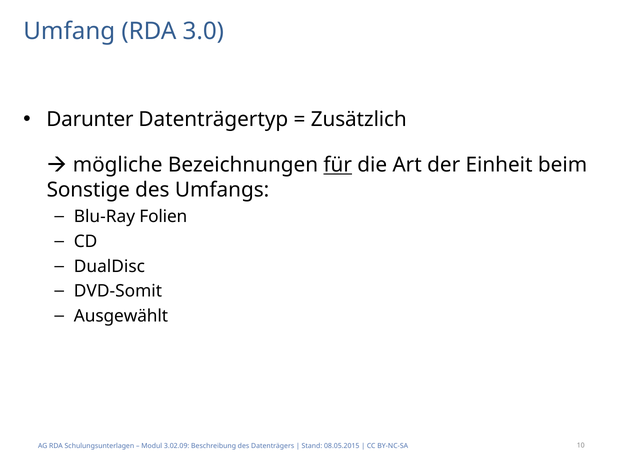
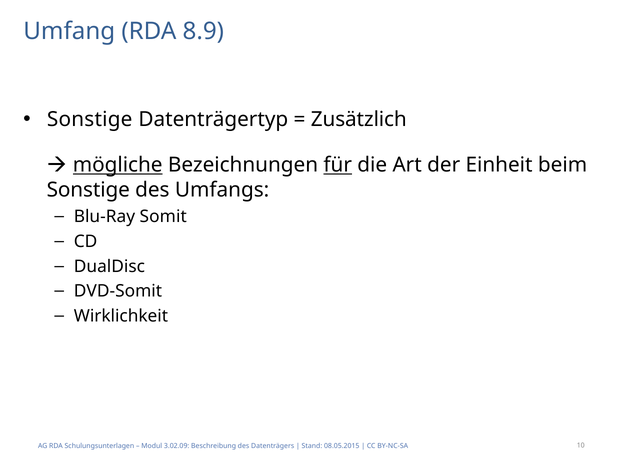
3.0: 3.0 -> 8.9 (203, 31)
Darunter: Darunter -> Sonstige (90, 120)
mögliche underline: none -> present (118, 165)
Folien: Folien -> Somit (163, 217)
Ausgewählt: Ausgewählt -> Wirklichkeit (121, 316)
